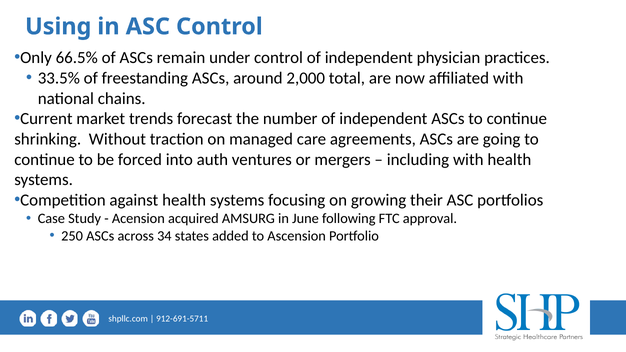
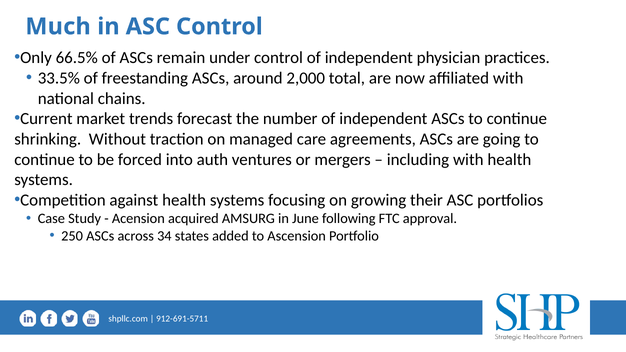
Using: Using -> Much (58, 27)
